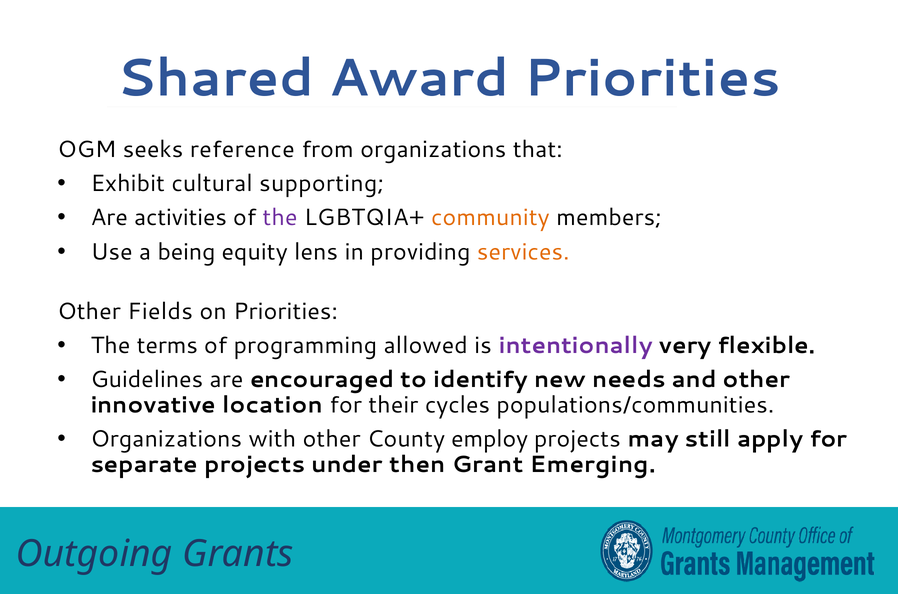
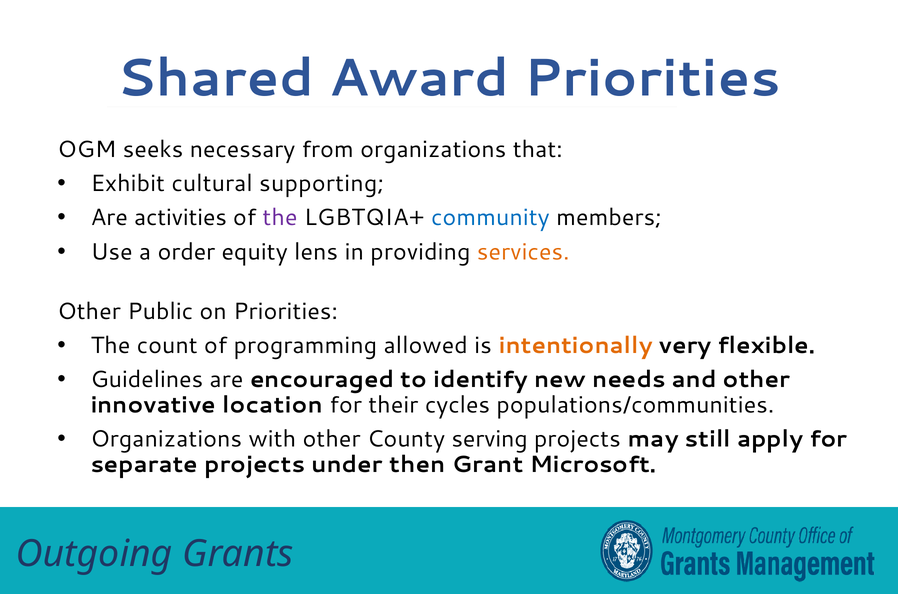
reference: reference -> necessary (242, 150)
community colour: orange -> blue (490, 218)
being: being -> order (186, 252)
Fields: Fields -> Public (160, 311)
terms: terms -> count (167, 346)
intentionally colour: purple -> orange (576, 346)
employ: employ -> serving (490, 439)
Emerging: Emerging -> Microsoft (593, 465)
